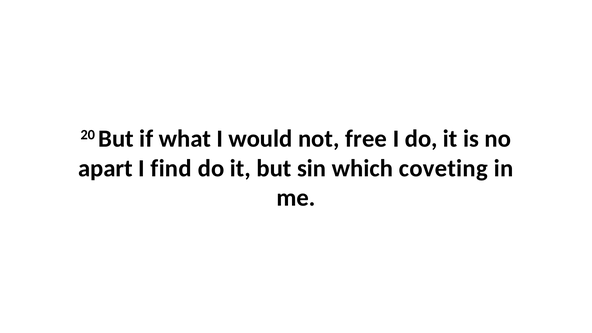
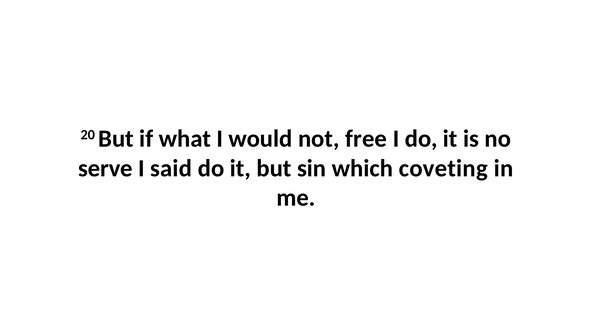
apart: apart -> serve (105, 168)
find: find -> said (171, 168)
